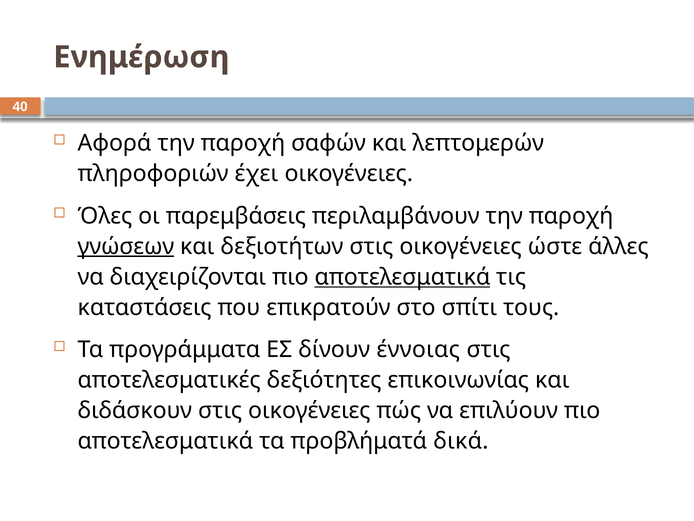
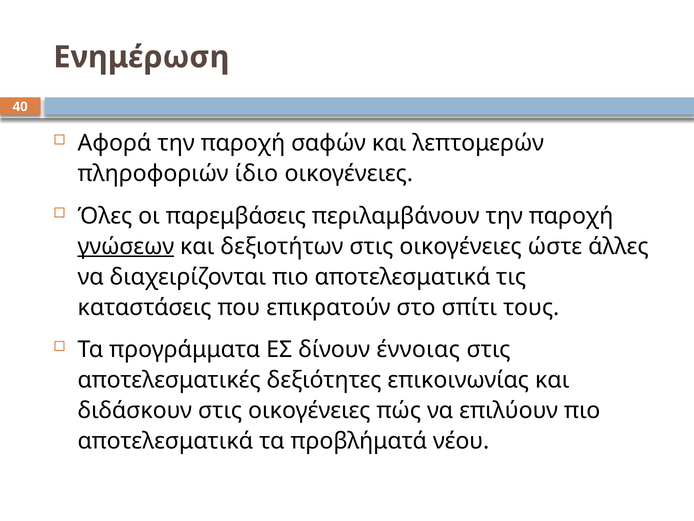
έχει: έχει -> ίδιο (256, 174)
αποτελεσματικά underline: present -> none (402, 277)
δικά: δικά -> νέου (461, 441)
